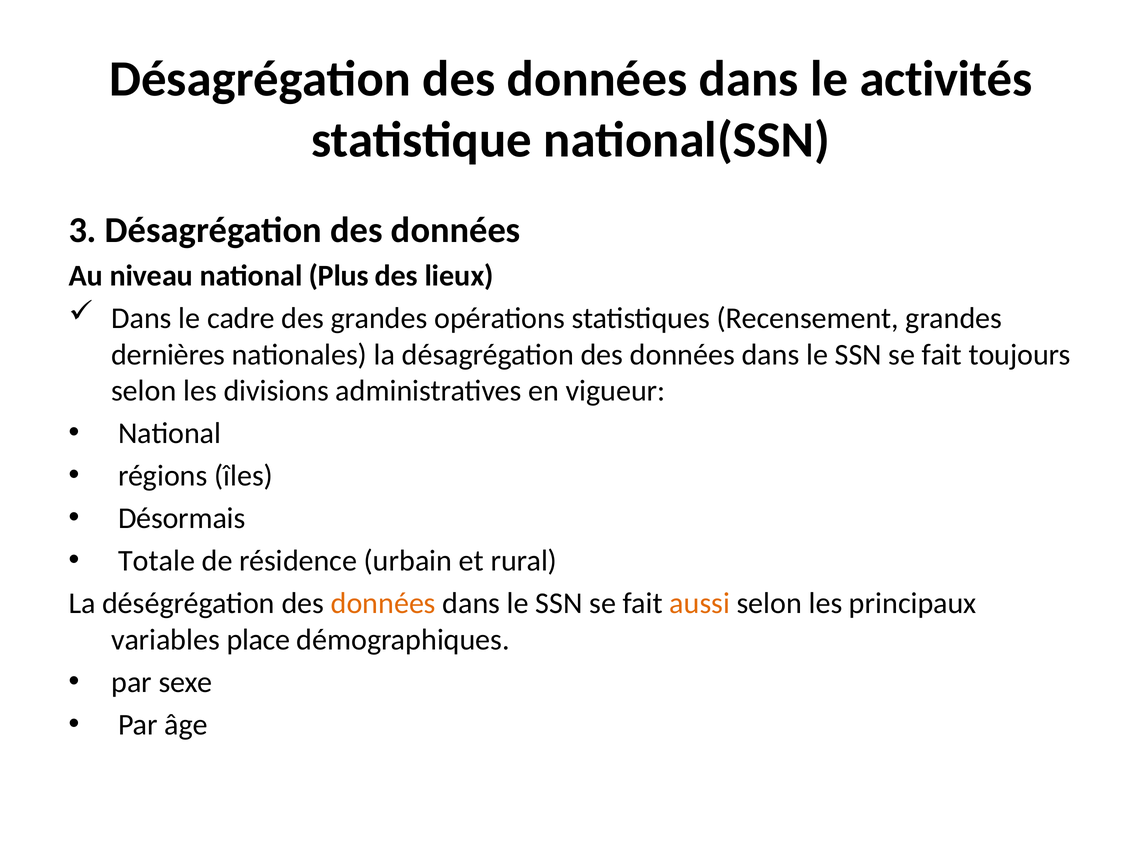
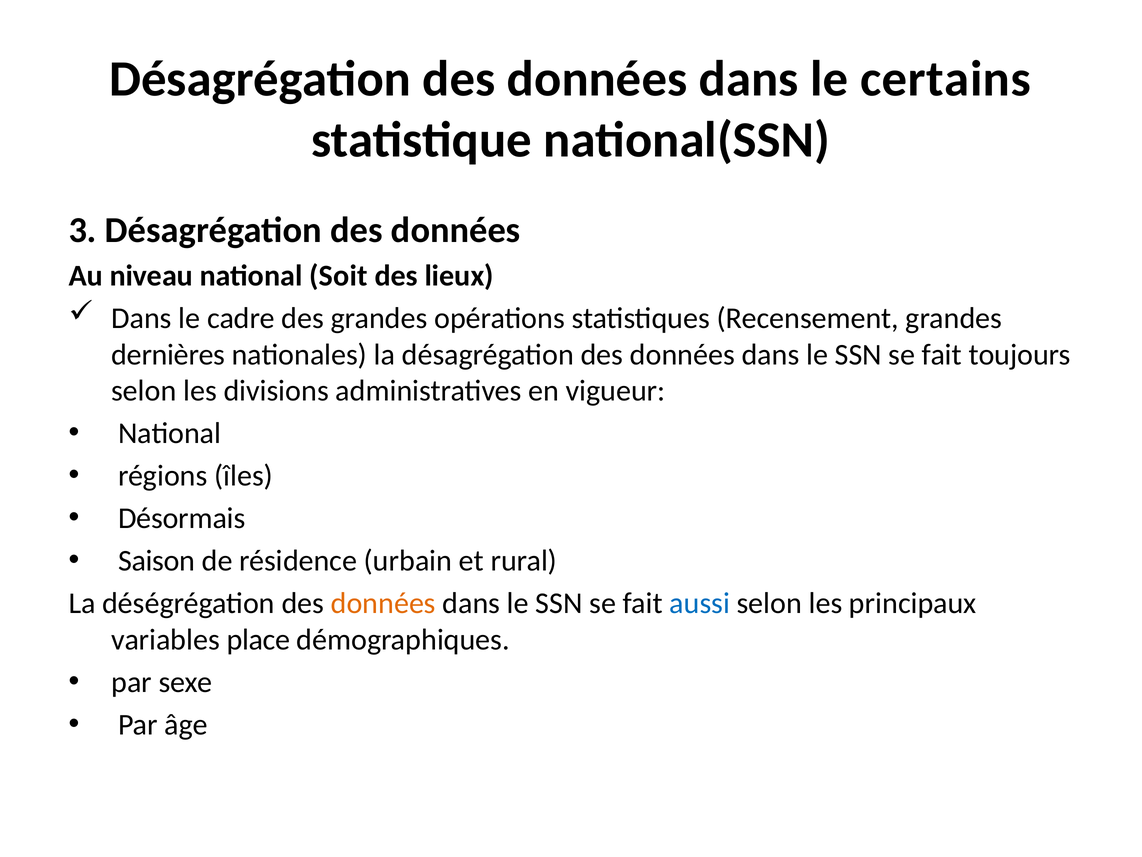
activités: activités -> certains (945, 79)
Plus: Plus -> Soit (338, 276)
Totale: Totale -> Saison (157, 561)
aussi colour: orange -> blue (700, 603)
